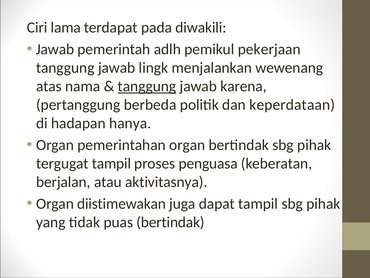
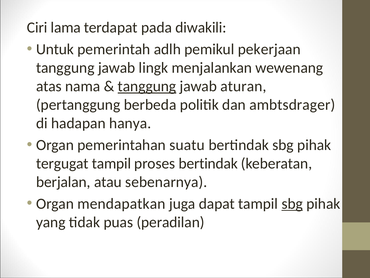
Jawab: Jawab -> Untuk (55, 49)
karena: karena -> aturan (243, 86)
keperdataan: keperdataan -> ambtsdrager (292, 105)
pemerintahan organ: organ -> suatu (187, 145)
proses penguasa: penguasa -> bertindak (208, 163)
aktivitasnya: aktivitasnya -> sebenarnya (166, 182)
diistimewakan: diistimewakan -> mendapatkan (121, 203)
sbg underline: none -> present (292, 203)
puas bertindak: bertindak -> peradilan (170, 222)
